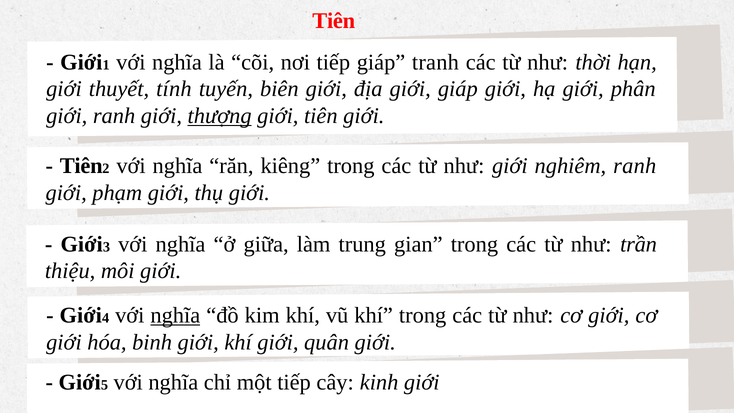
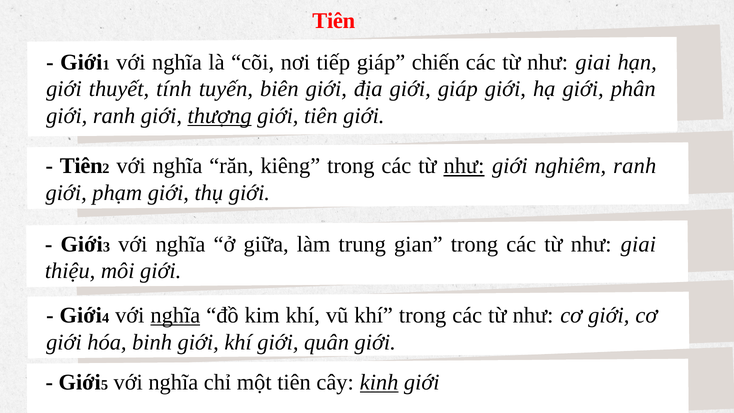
tranh: tranh -> chiến (436, 62)
thời: thời -> giai (593, 62)
như underline: none -> present (464, 166)
trần: trần -> giai (638, 244)
một tiếp: tiếp -> tiên (294, 382)
kinh underline: none -> present (379, 382)
